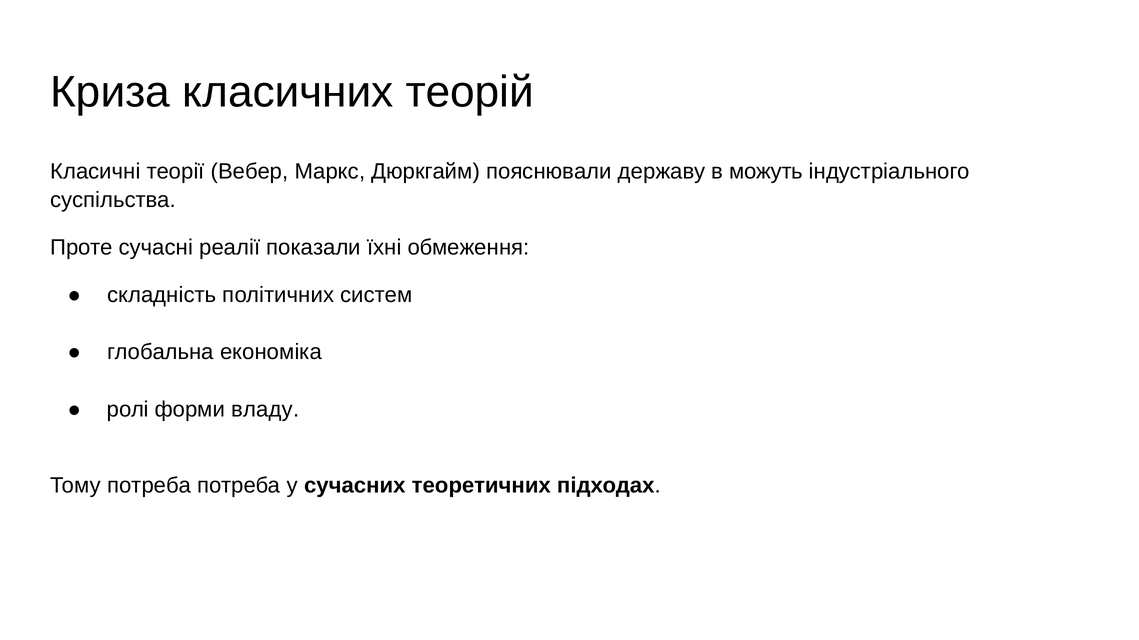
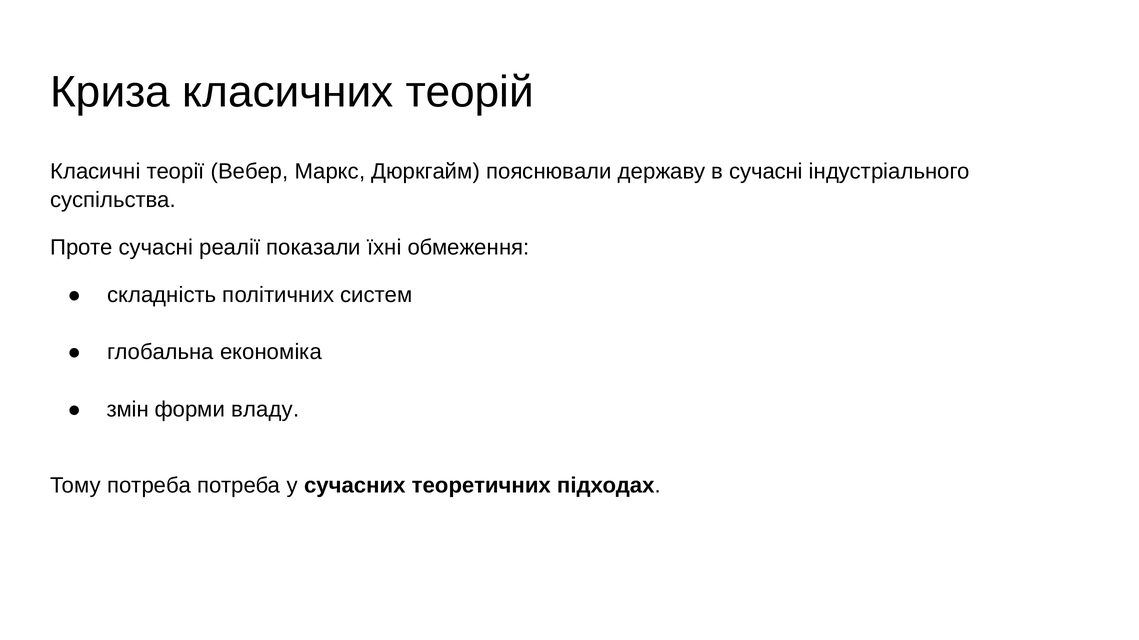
в можуть: можуть -> сучасні (766, 171)
ролі: ролі -> змін (128, 410)
